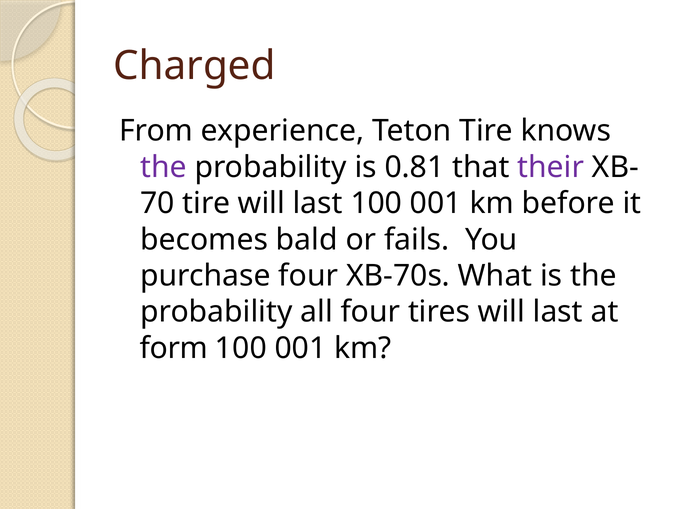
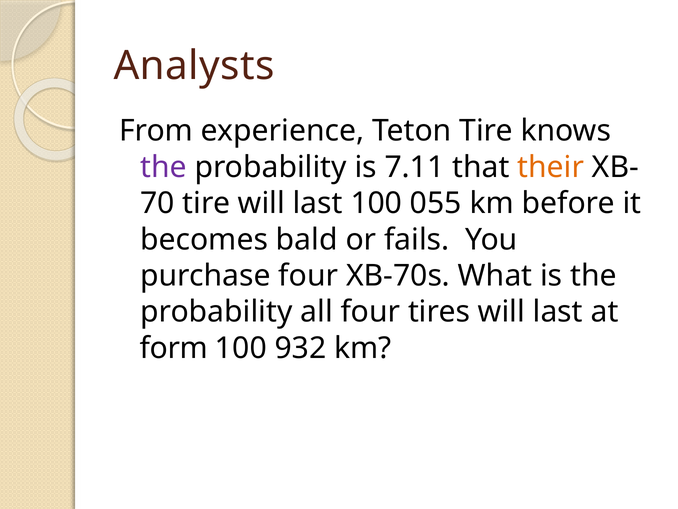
Charged: Charged -> Analysts (194, 66)
0.81: 0.81 -> 7.11 (415, 167)
their colour: purple -> orange (551, 167)
last 100 001: 001 -> 055 (436, 203)
001: 001 -> 932 (300, 348)
